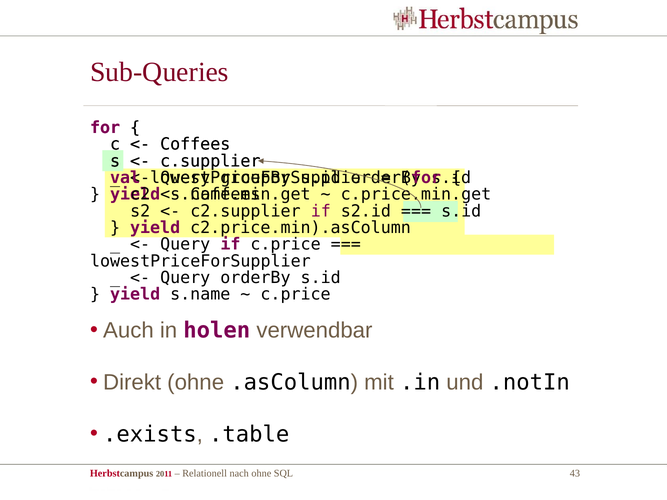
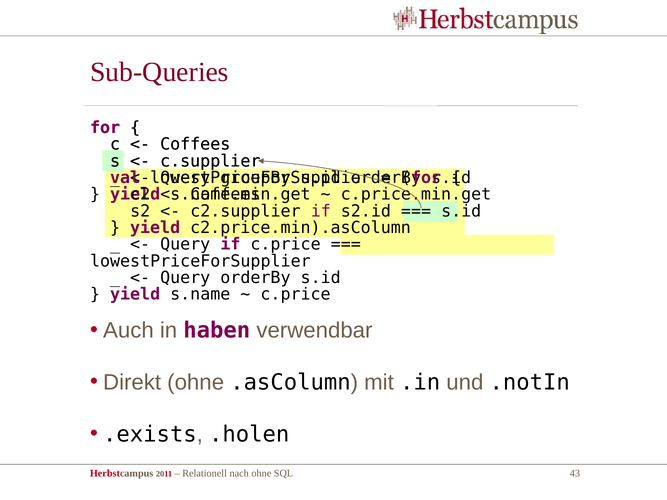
holen: holen -> haben (217, 331)
.table: .table -> .holen (249, 434)
